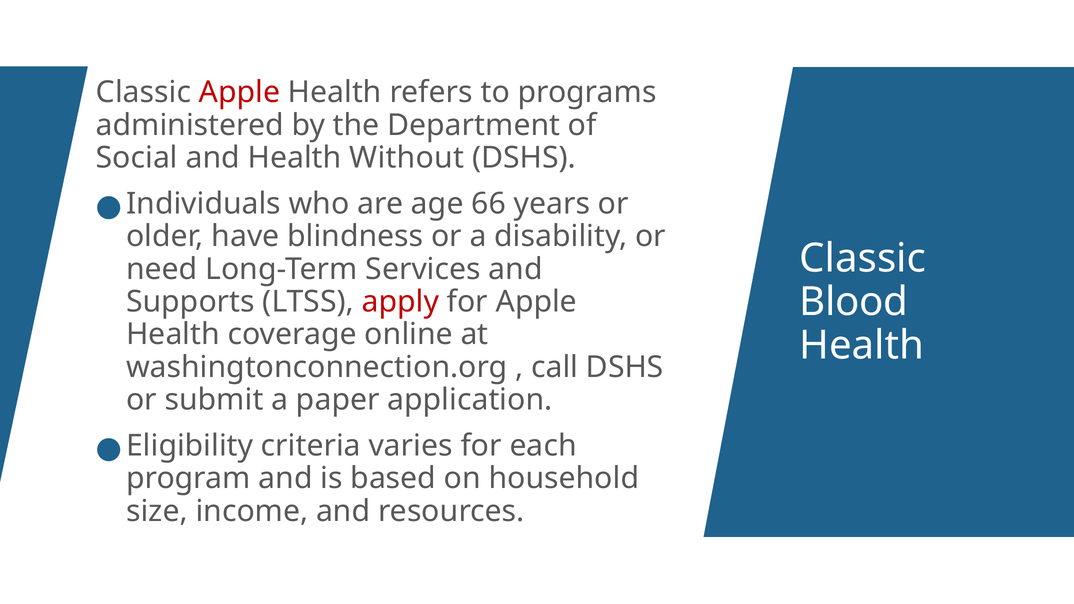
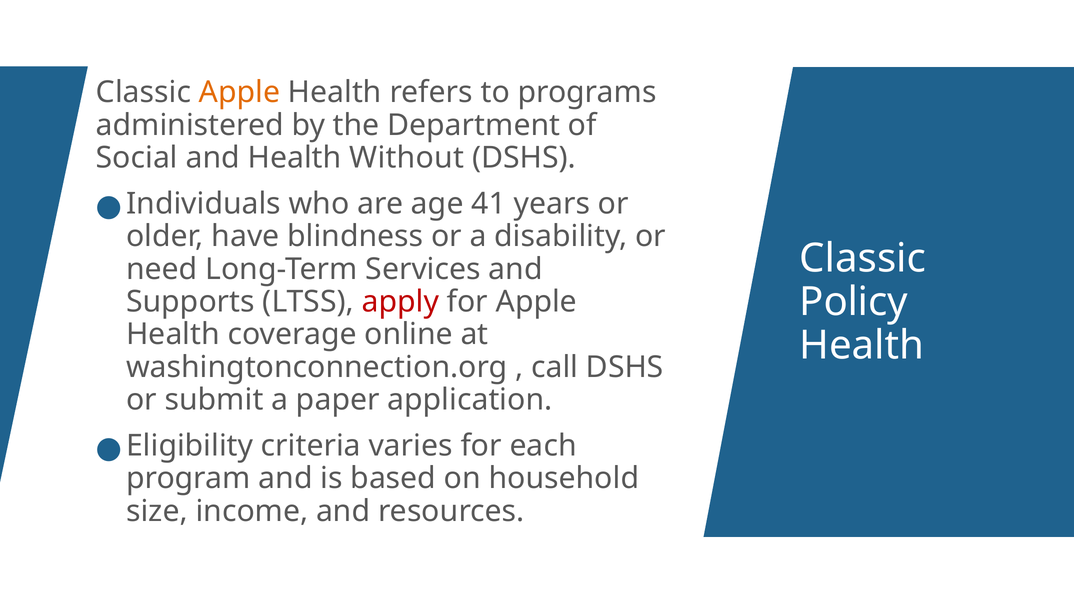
Apple colour: red -> orange (239, 92)
66: 66 -> 41 (489, 204)
Blood: Blood -> Policy (854, 302)
